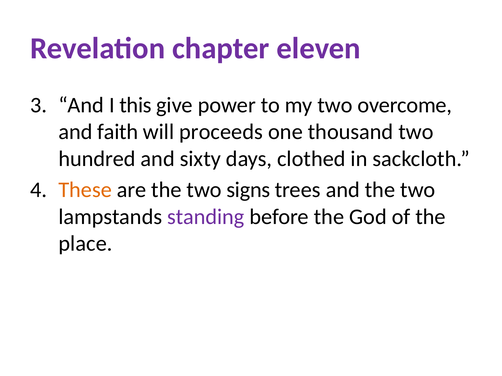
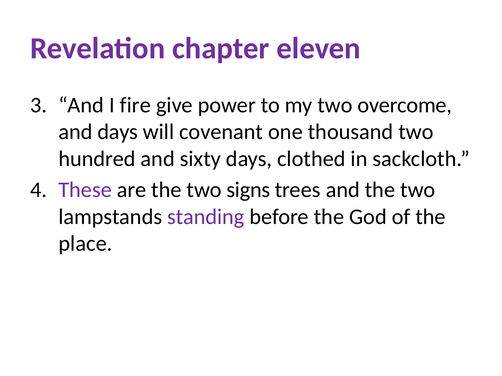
this: this -> fire (135, 105)
and faith: faith -> days (118, 132)
proceeds: proceeds -> covenant (221, 132)
These colour: orange -> purple (85, 190)
